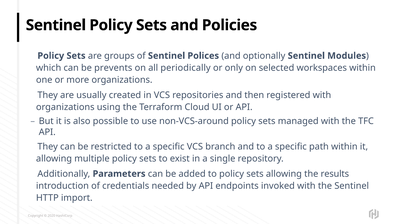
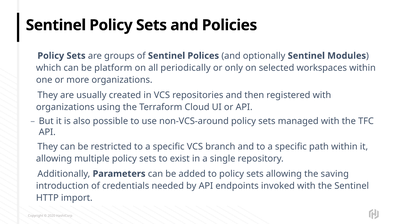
prevents: prevents -> platform (113, 68)
results: results -> saving (335, 174)
